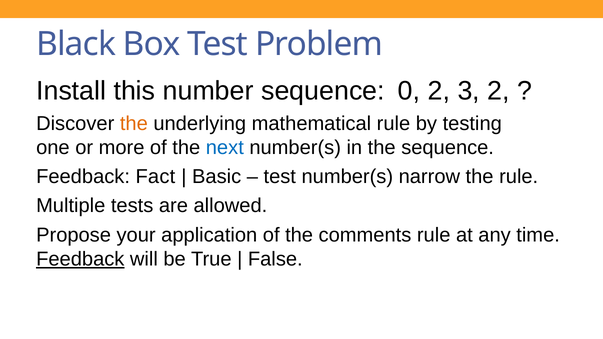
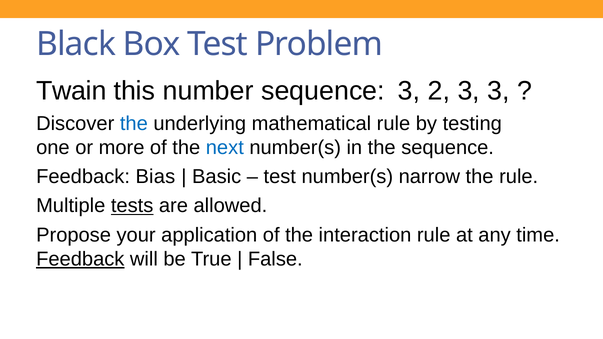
Install: Install -> Twain (71, 91)
sequence 0: 0 -> 3 (409, 91)
3 2: 2 -> 3 (498, 91)
the colour: orange -> blue (134, 124)
Fact: Fact -> Bias (155, 177)
tests underline: none -> present (132, 206)
comments: comments -> interaction (365, 235)
